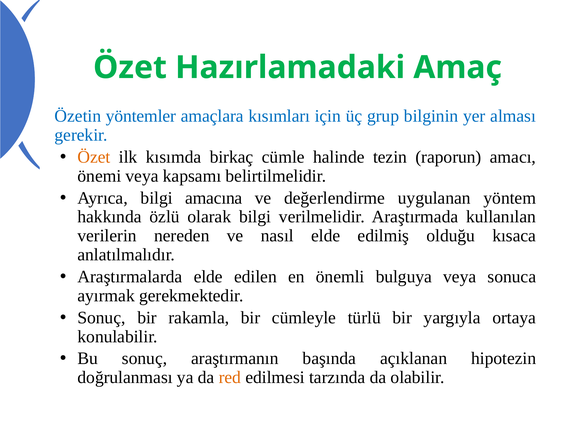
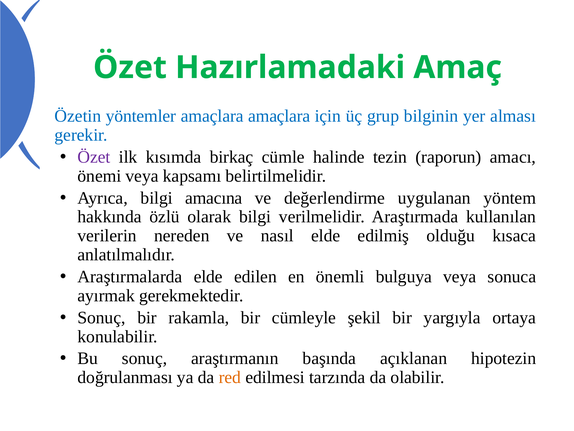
amaçlara kısımları: kısımları -> amaçlara (279, 116)
Özet colour: orange -> purple (94, 157)
türlü: türlü -> şekil (364, 317)
